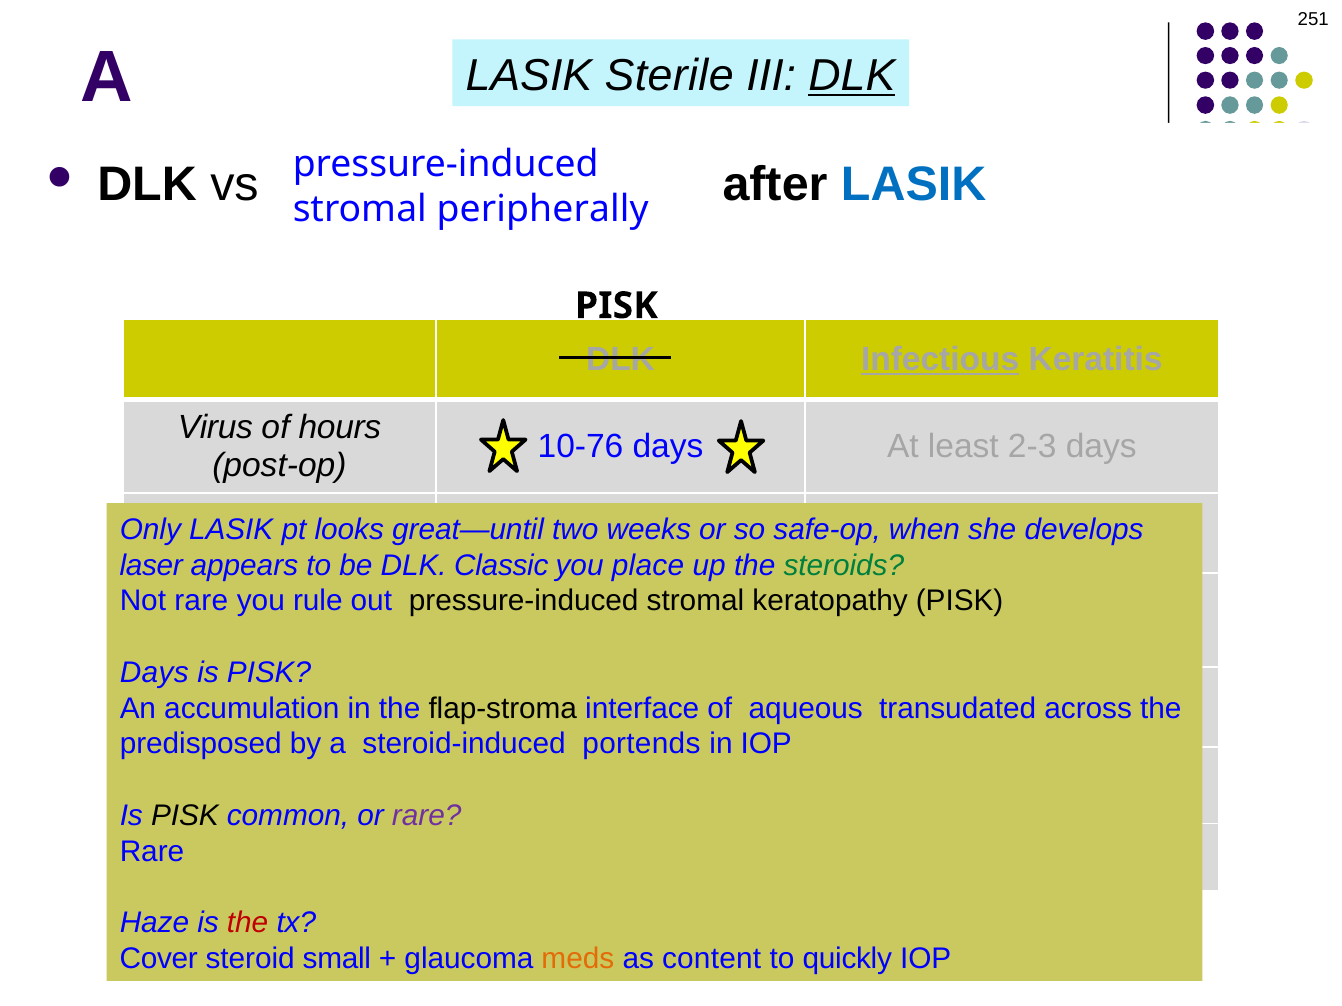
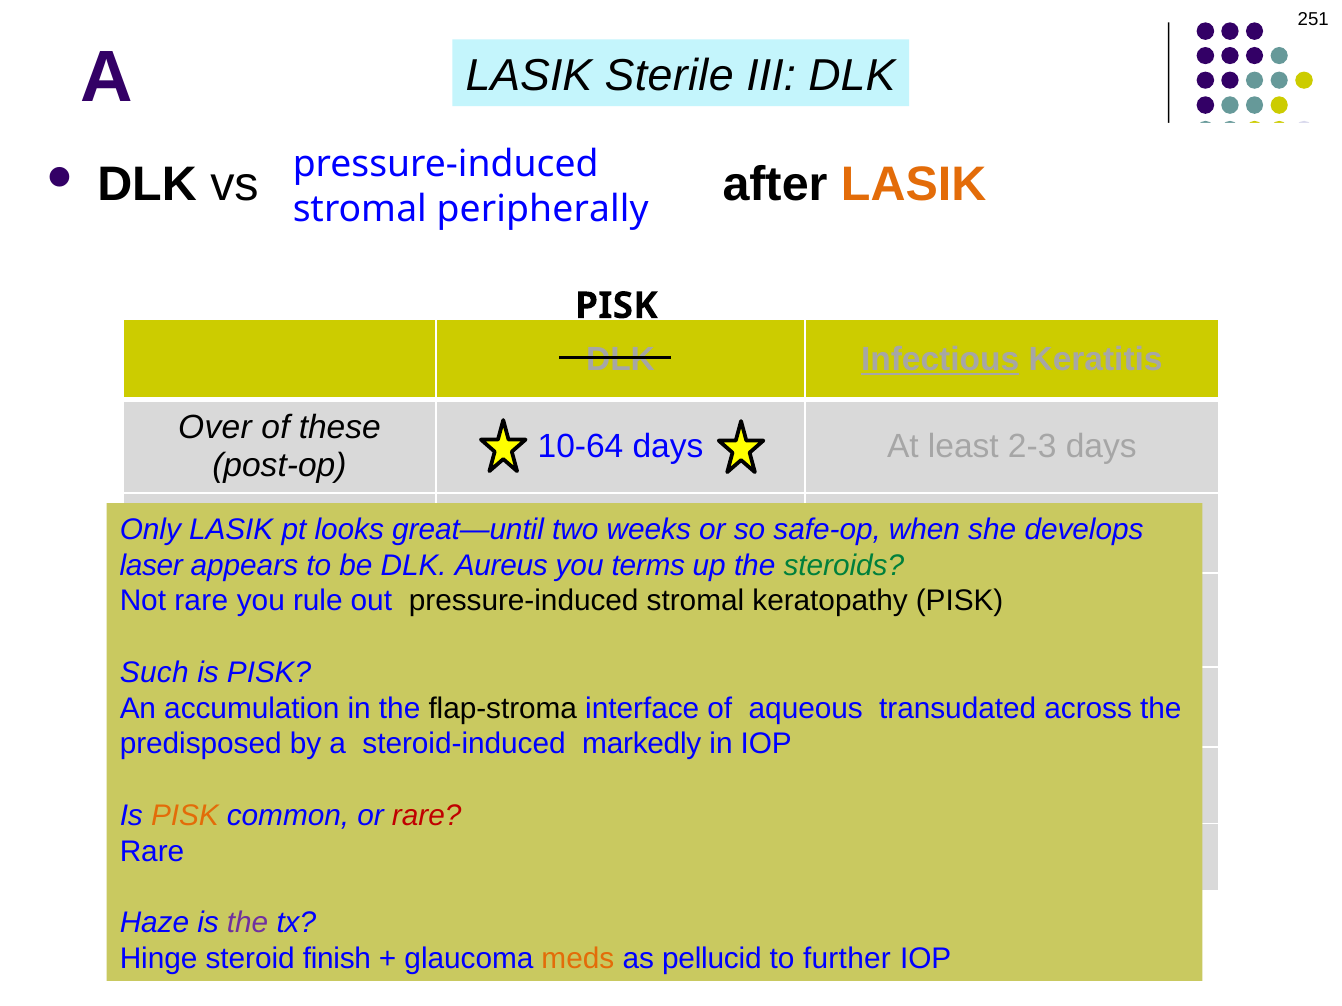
DLK underline: present -> none (852, 76)
LASIK colour: blue -> orange (914, 185)
Virus: Virus -> Over (215, 428)
hours: hours -> these (340, 428)
10-76: 10-76 -> 10-64 (581, 447)
Classic: Classic -> Aureus (501, 566)
place: place -> terms (648, 566)
Days: Days -> Such (154, 673)
portends: portends -> markedly (642, 744)
PISK colour: black -> orange (185, 816)
rare colour: purple -> red (427, 816)
the colour: red -> purple (248, 923)
Cover: Cover -> Hinge (159, 959)
small: small -> finish (337, 959)
content: content -> pellucid (712, 959)
quickly: quickly -> further (847, 959)
